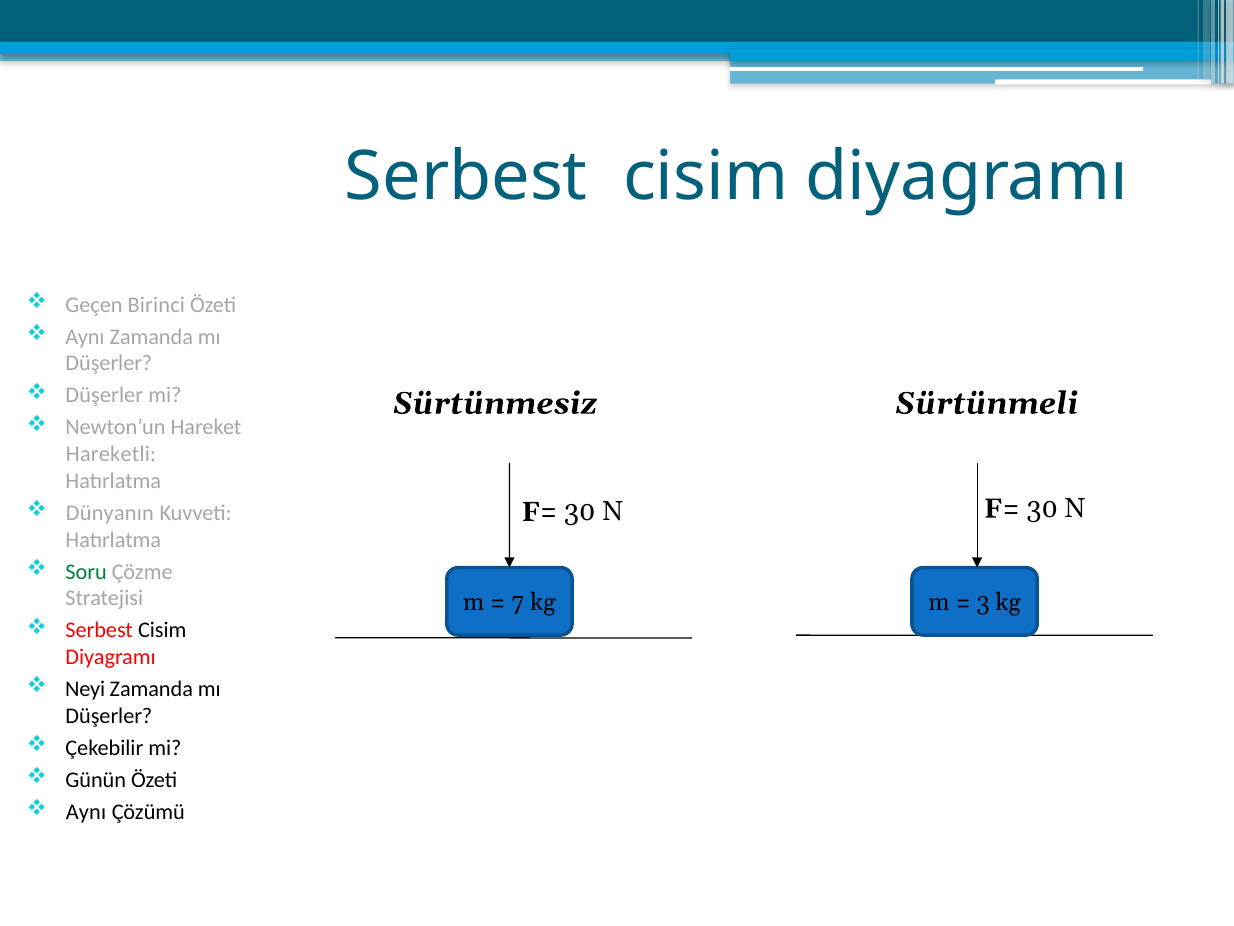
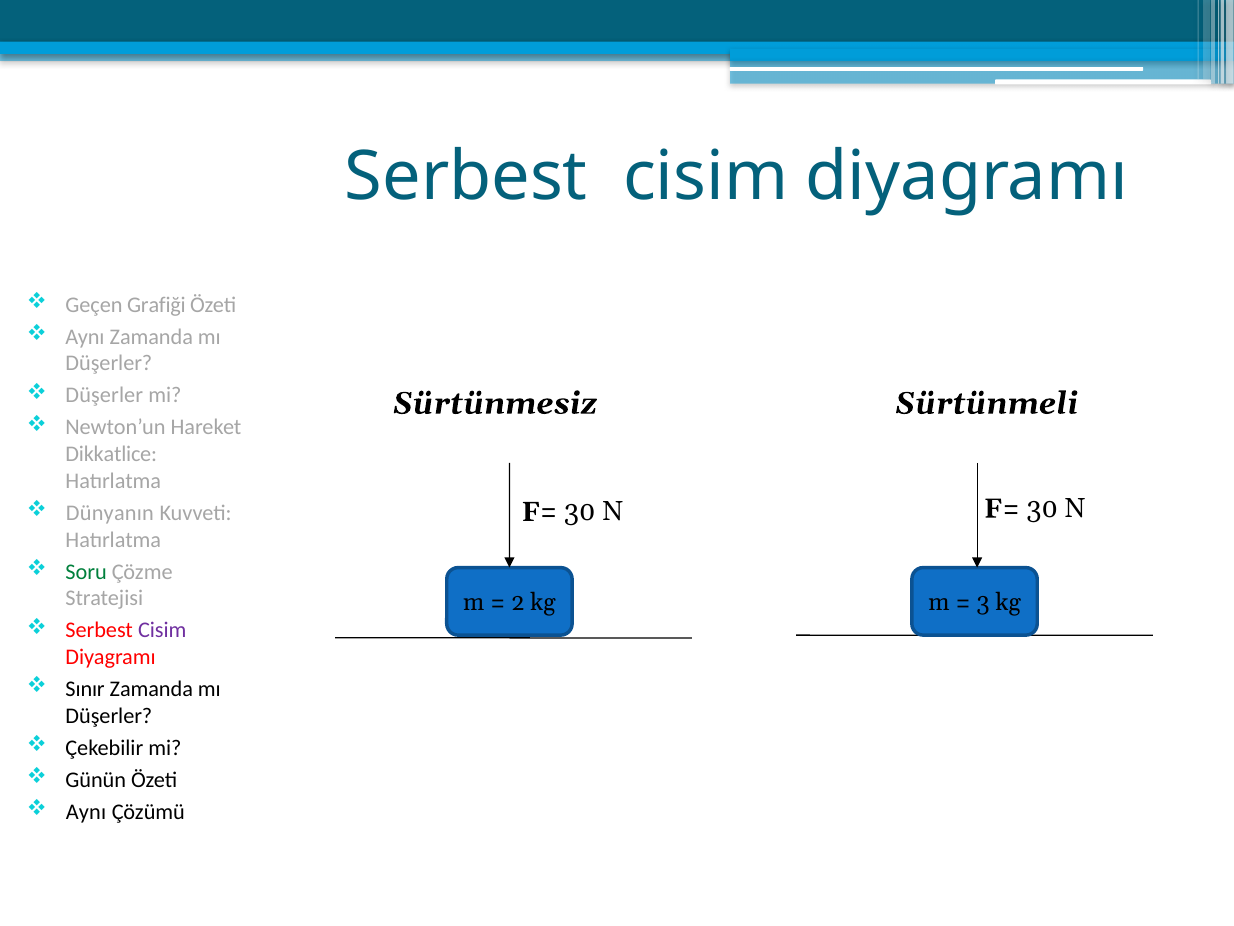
Birinci: Birinci -> Grafiği (156, 305)
Hareketli: Hareketli -> Dikkatlice (111, 454)
7: 7 -> 2 (518, 603)
Cisim colour: black -> purple (162, 630)
Neyi: Neyi -> Sınır (85, 689)
